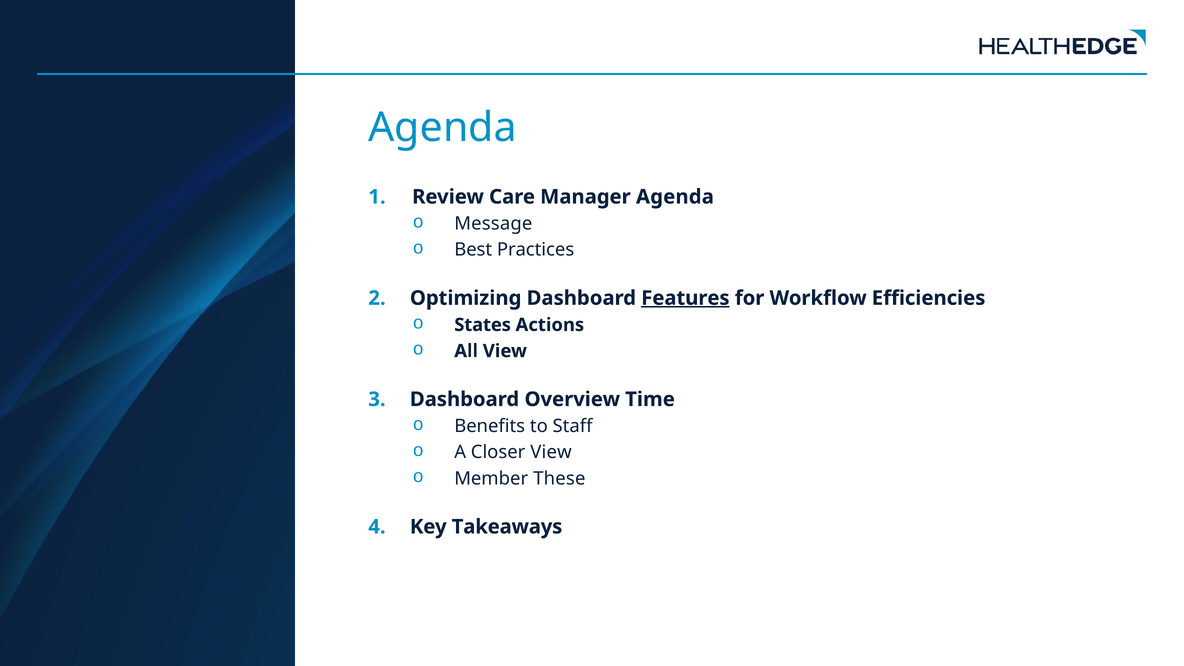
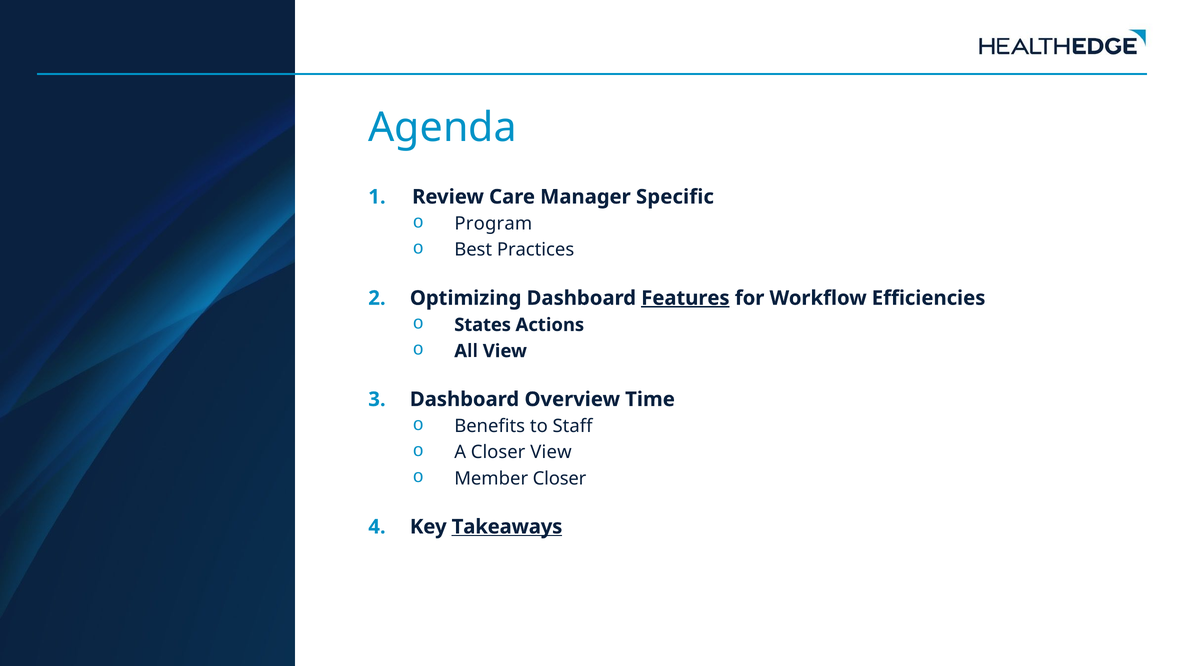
Manager Agenda: Agenda -> Specific (675, 197)
Message: Message -> Program (493, 224)
Member These: These -> Closer (560, 478)
Takeaways underline: none -> present (507, 527)
